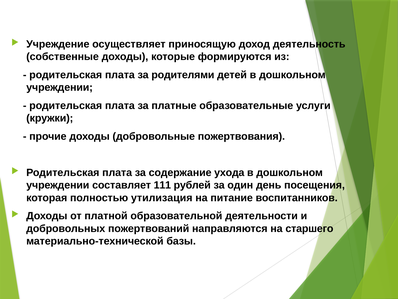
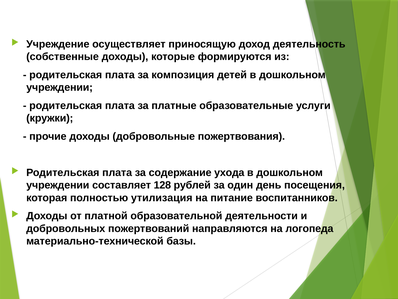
родителями: родителями -> композиция (183, 75)
111: 111 -> 128 (162, 185)
старшего: старшего -> логопеда (309, 228)
